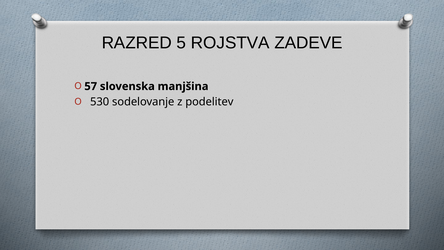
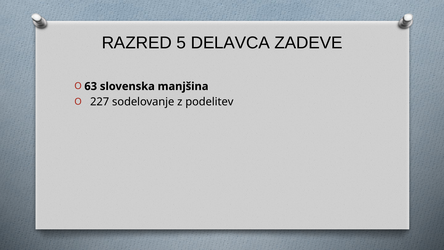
ROJSTVA: ROJSTVA -> DELAVCA (230, 43)
57: 57 -> 63 (91, 86)
530: 530 -> 227 (100, 102)
